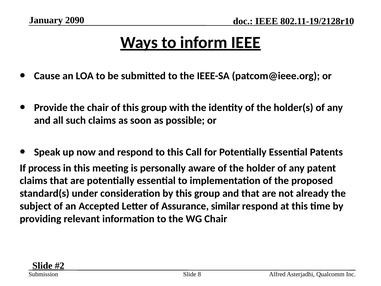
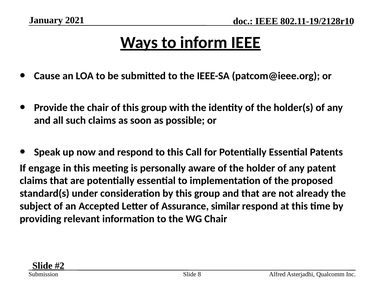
2090: 2090 -> 2021 (75, 20)
process: process -> engage (44, 168)
